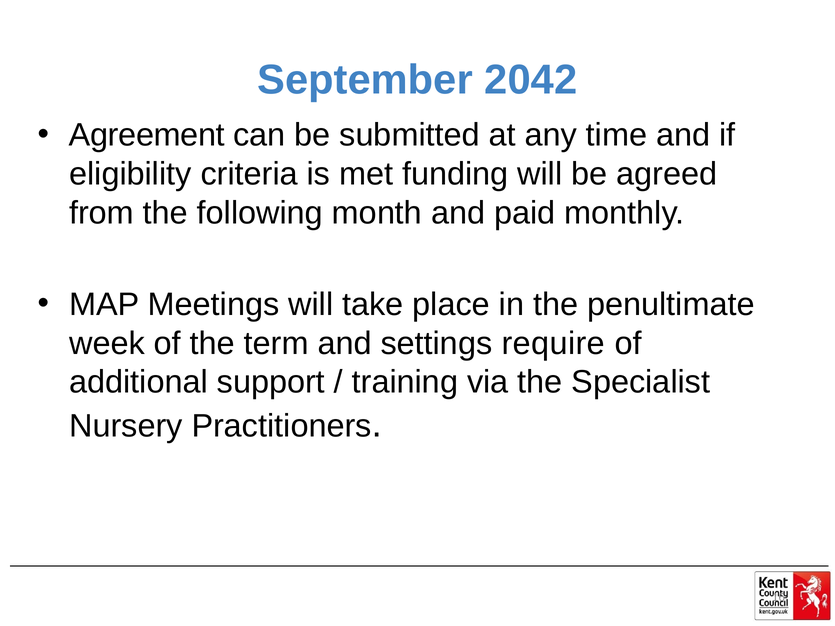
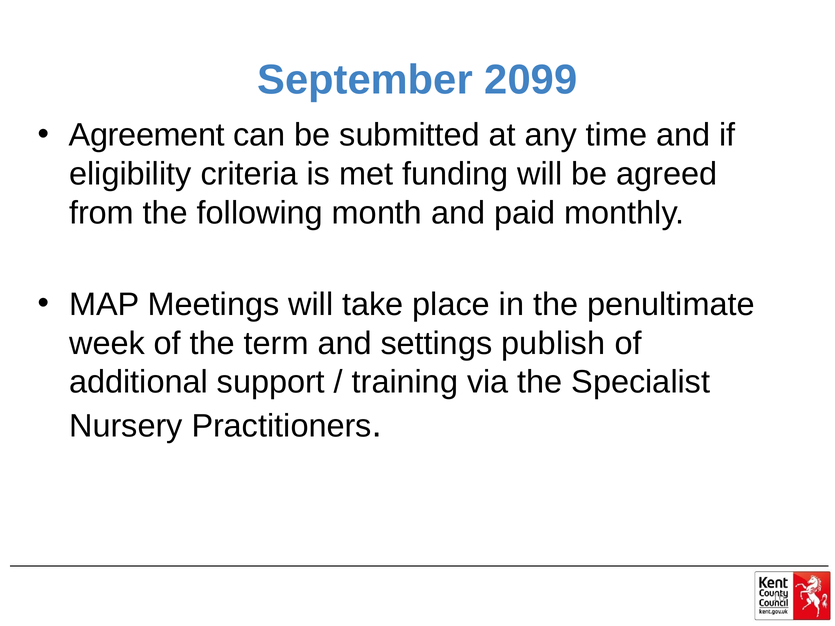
2042: 2042 -> 2099 (531, 80)
require: require -> publish (553, 344)
